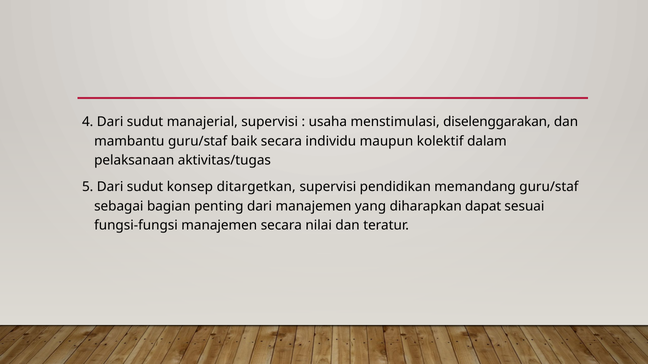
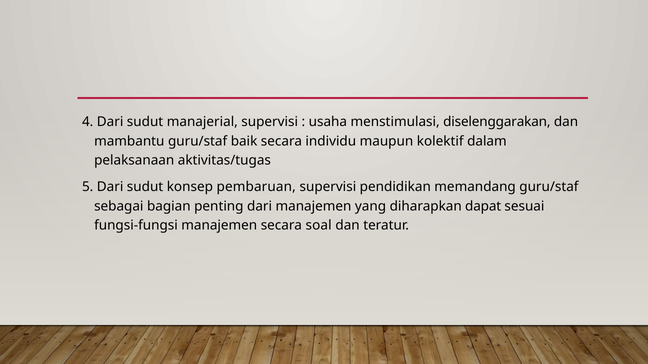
ditargetkan: ditargetkan -> pembaruan (256, 187)
nilai: nilai -> soal (319, 226)
